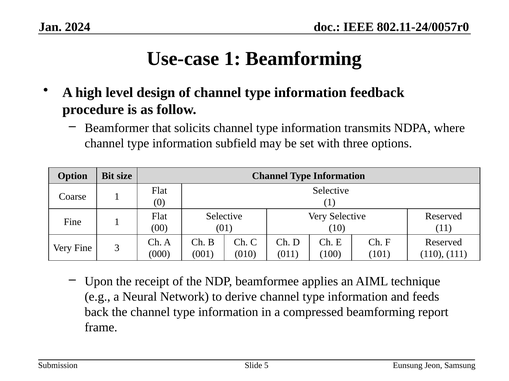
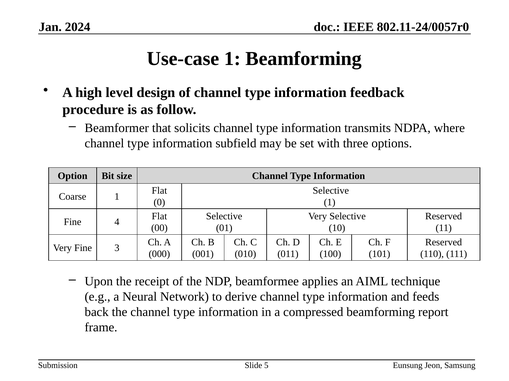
Fine 1: 1 -> 4 (117, 222)
